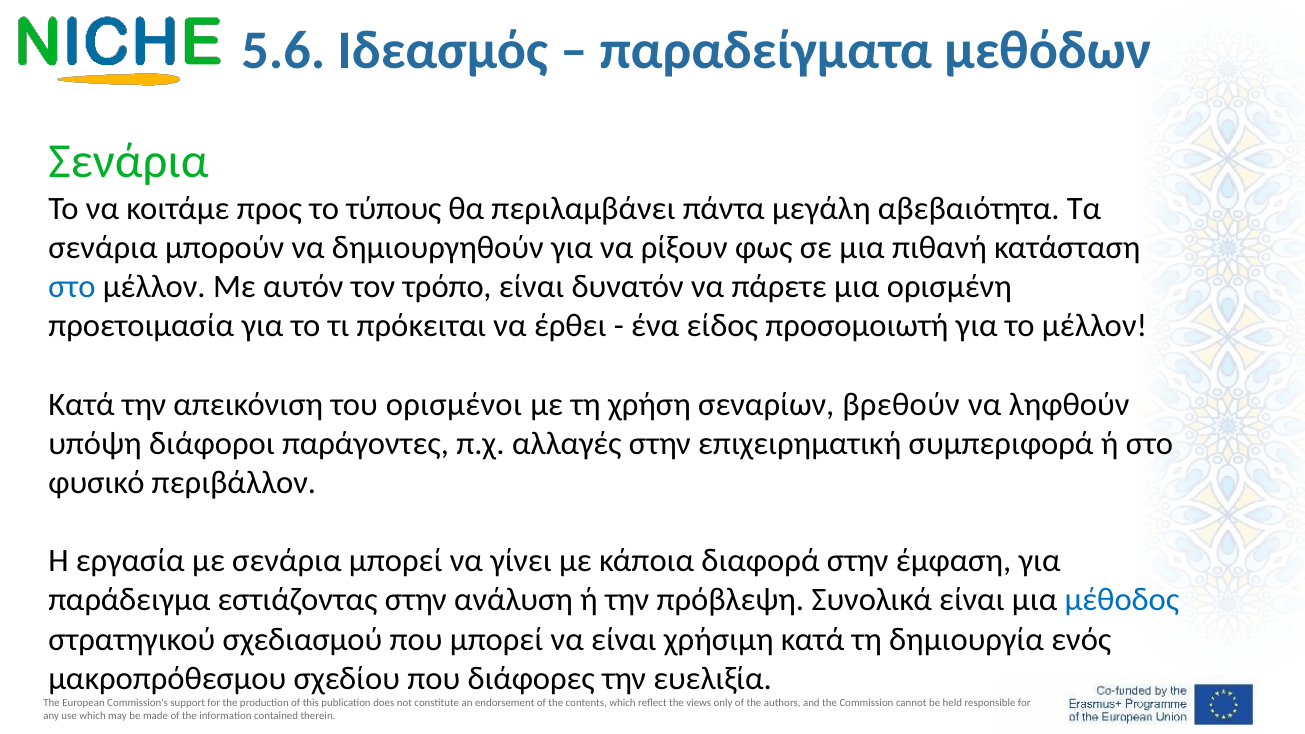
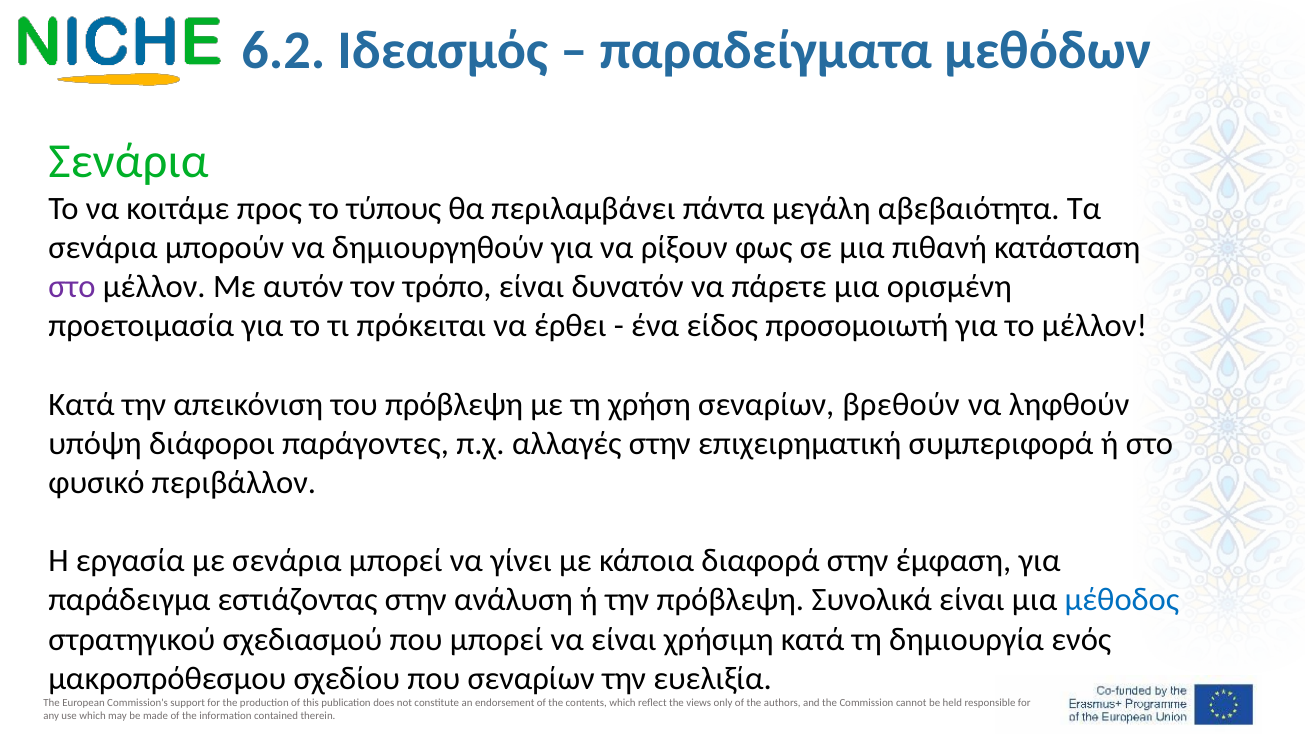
5.6: 5.6 -> 6.2 (283, 50)
στο colour: blue -> purple (72, 287)
του ορισμένοι: ορισμένοι -> πρόβλεψη (454, 404)
που διάφορες: διάφορες -> σεναρίων (531, 678)
